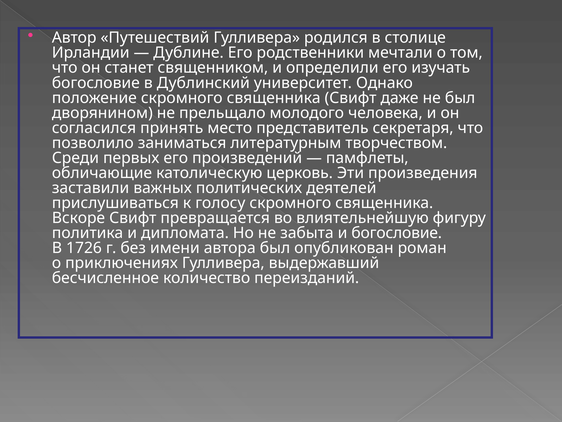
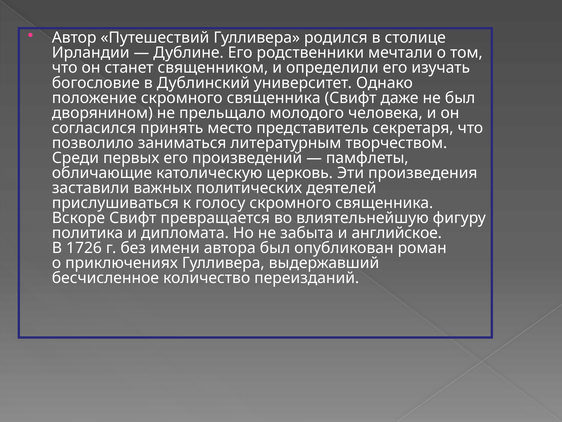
и богословие: богословие -> английское (397, 233)
